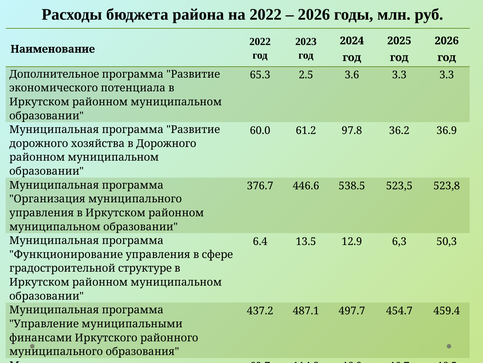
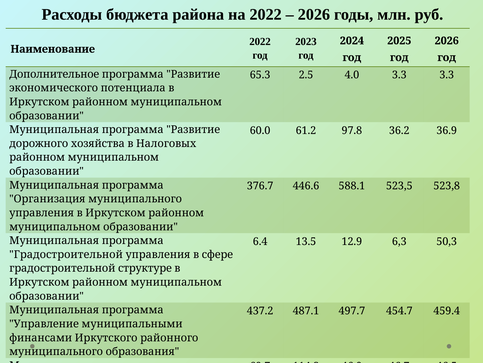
3.6: 3.6 -> 4.0 (352, 75)
в Дорожного: Дорожного -> Налоговых (166, 143)
538.5: 538.5 -> 588.1 (352, 186)
Функционирование: Функционирование -> Градостроительной (66, 254)
